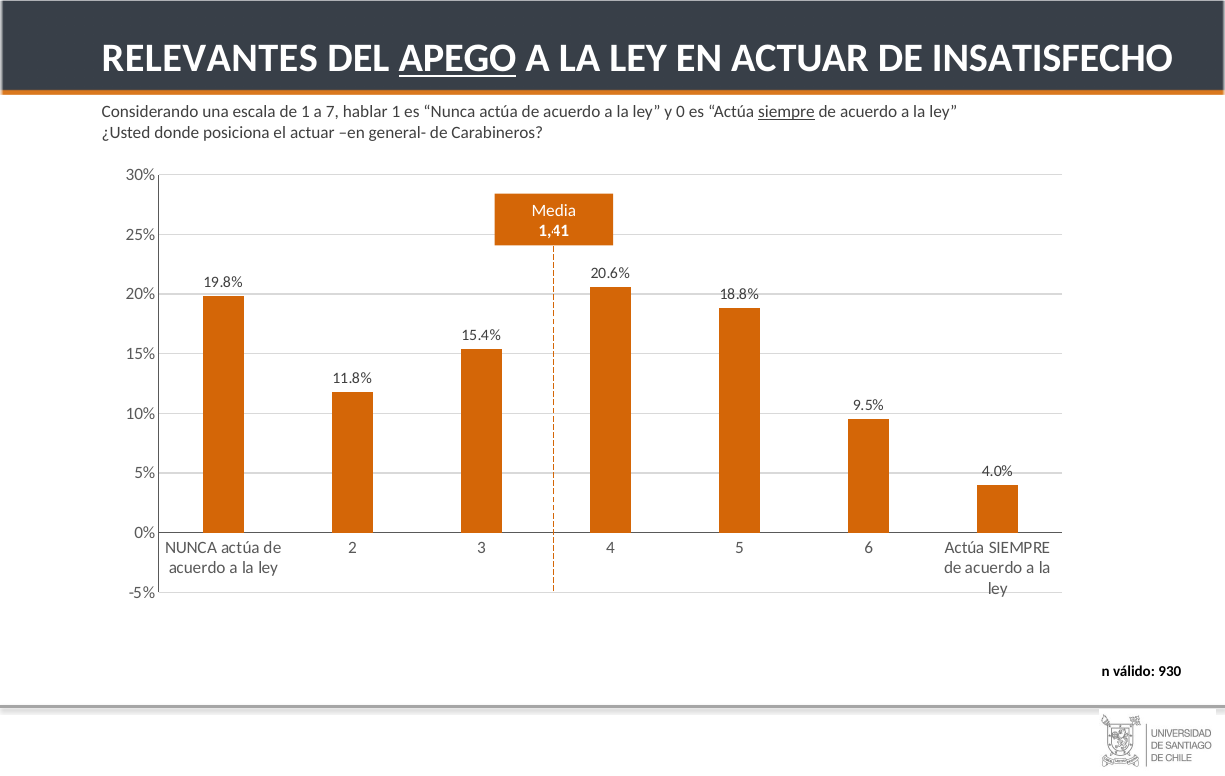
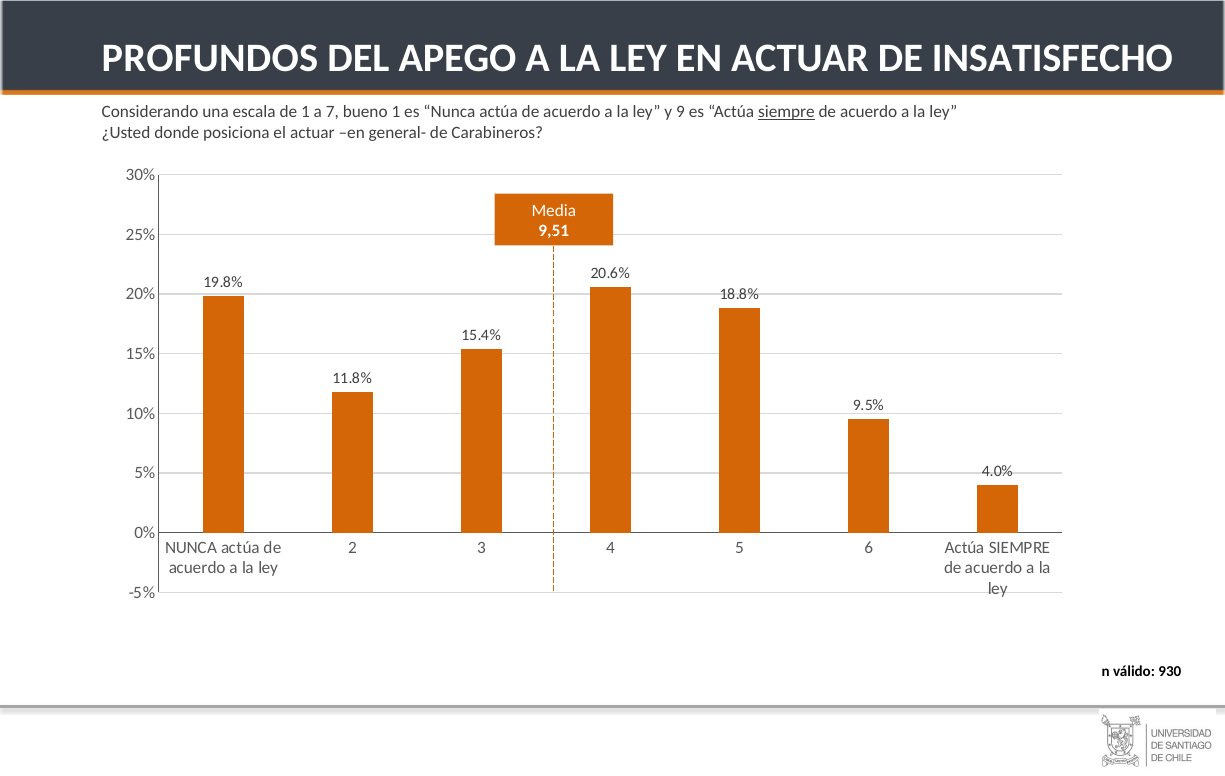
RELEVANTES: RELEVANTES -> PROFUNDOS (210, 59)
APEGO underline: present -> none (458, 59)
hablar: hablar -> bueno (365, 112)
0: 0 -> 9 (681, 112)
1,41: 1,41 -> 9,51 (554, 231)
